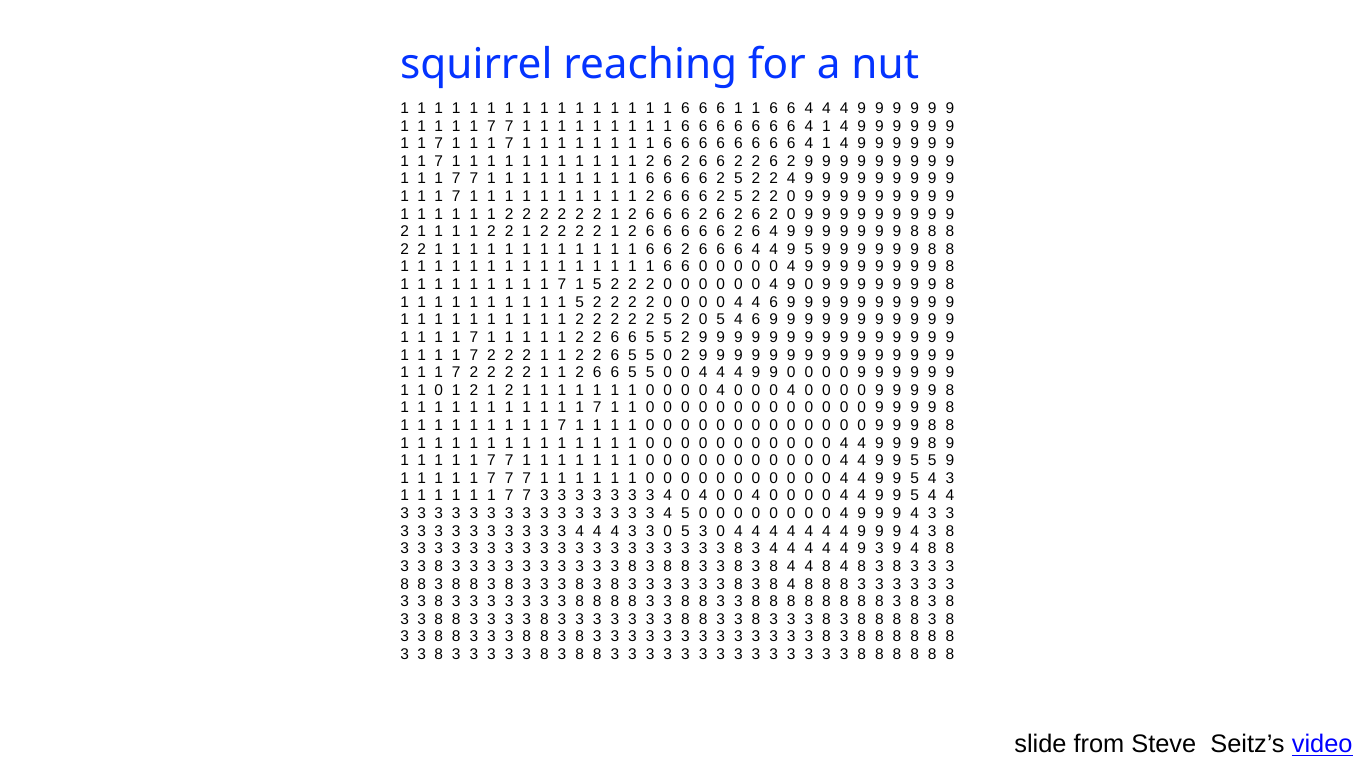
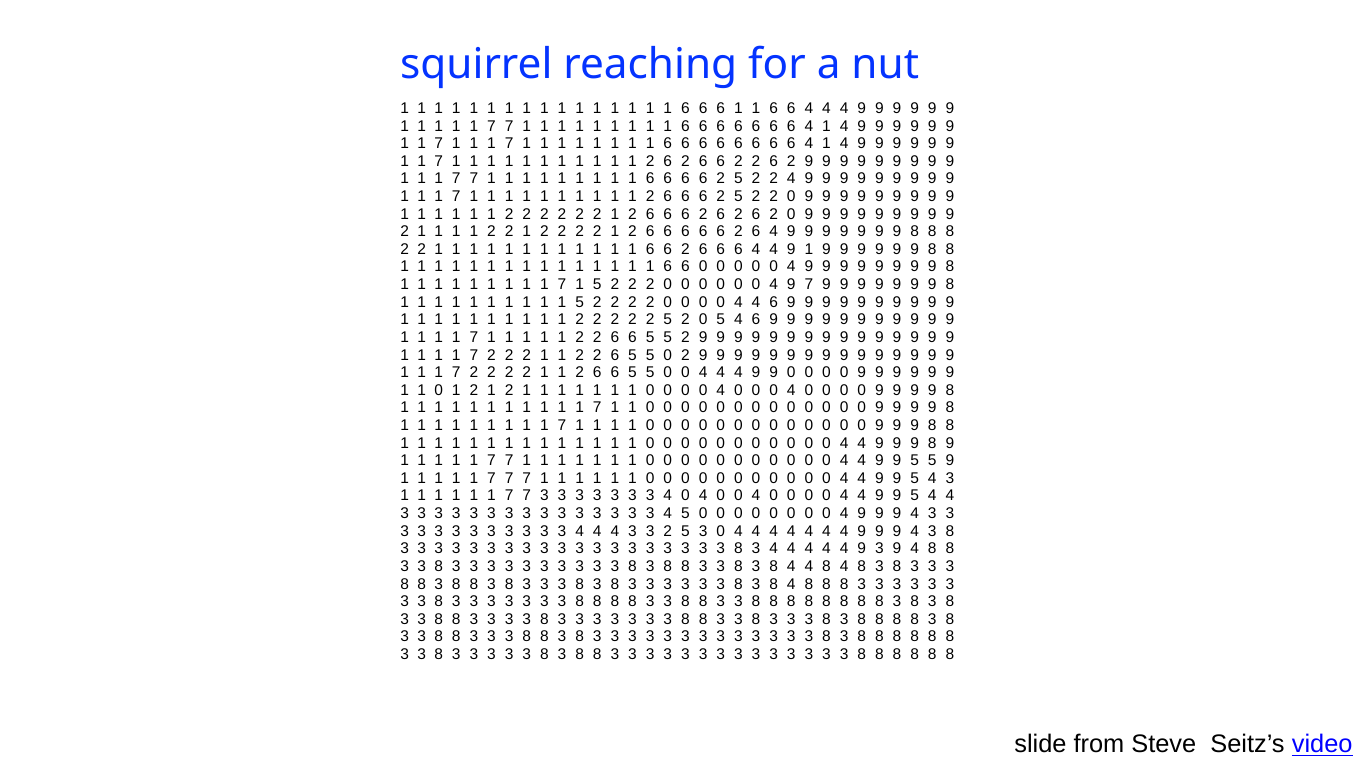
4 9 5: 5 -> 1 (809, 249)
4 9 0: 0 -> 7 (809, 285)
3 3 0: 0 -> 2 (668, 532)
